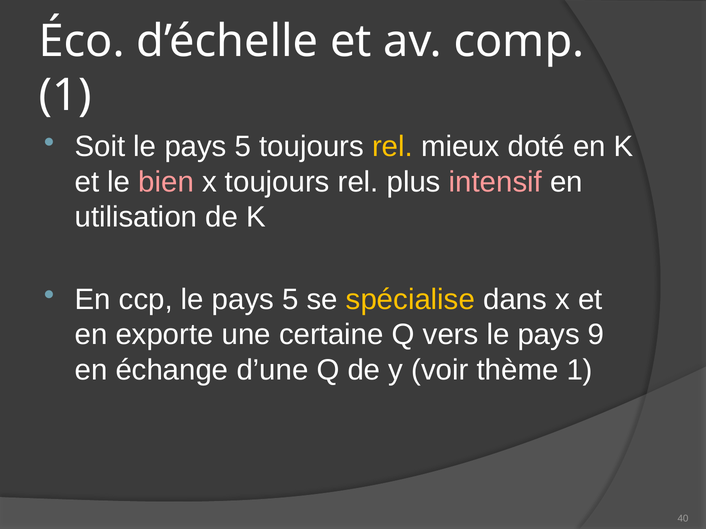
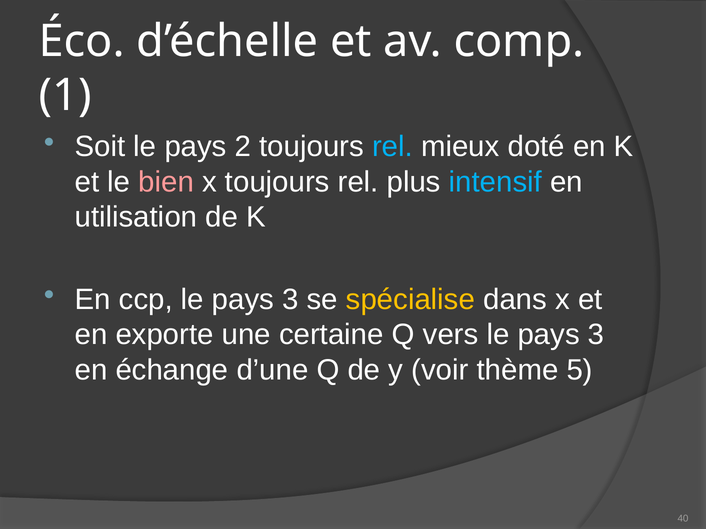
Soit le pays 5: 5 -> 2 (243, 147)
rel colour: yellow -> light blue (393, 147)
intensif colour: pink -> light blue (495, 182)
ccp le pays 5: 5 -> 3 (290, 300)
vers le pays 9: 9 -> 3 (596, 335)
thème 1: 1 -> 5 (580, 370)
